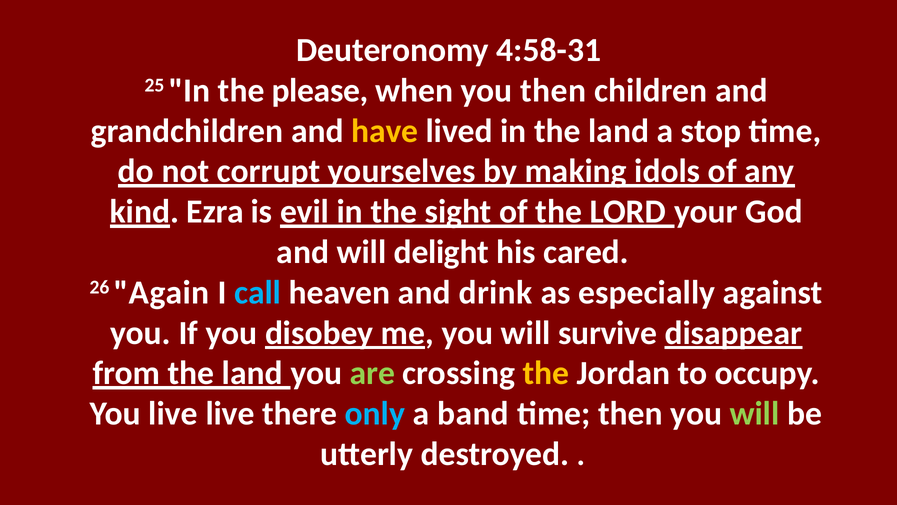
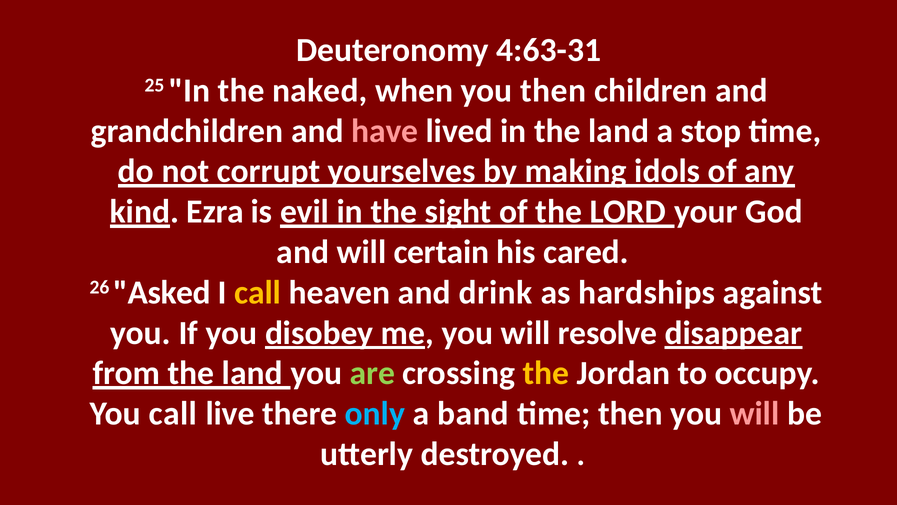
4:58-31: 4:58-31 -> 4:63-31 (549, 50)
please: please -> naked (320, 90)
have colour: yellow -> pink (385, 131)
delight: delight -> certain (441, 252)
Again: Again -> Asked (162, 292)
call colour: light blue -> yellow (258, 292)
especially: especially -> hardships (647, 292)
survive: survive -> resolve (608, 333)
You live: live -> call (173, 413)
will colour: light green -> pink (755, 413)
